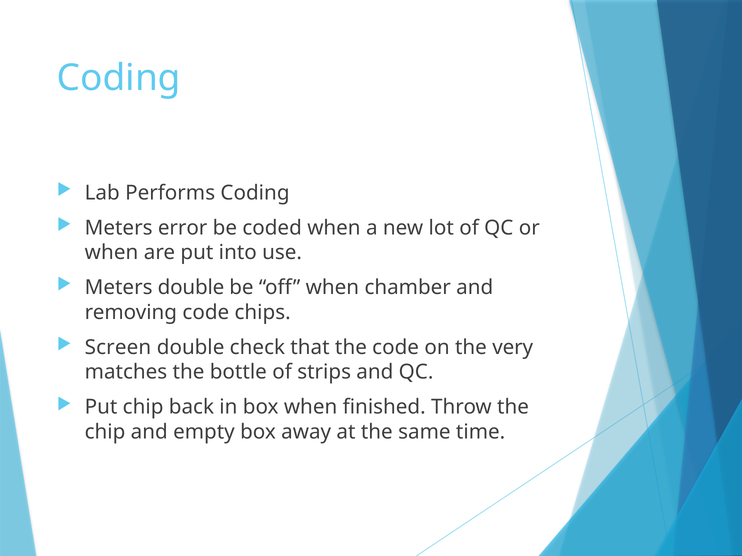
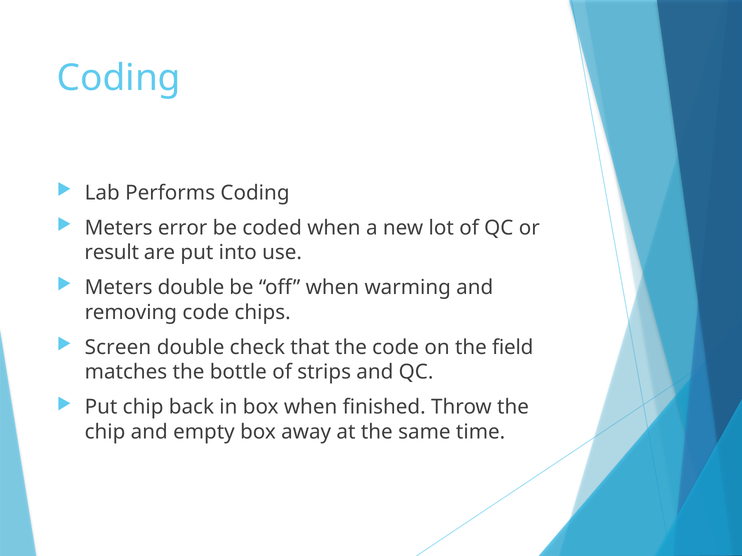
when: when -> result (112, 253)
chamber: chamber -> warming (408, 288)
very: very -> field (513, 348)
